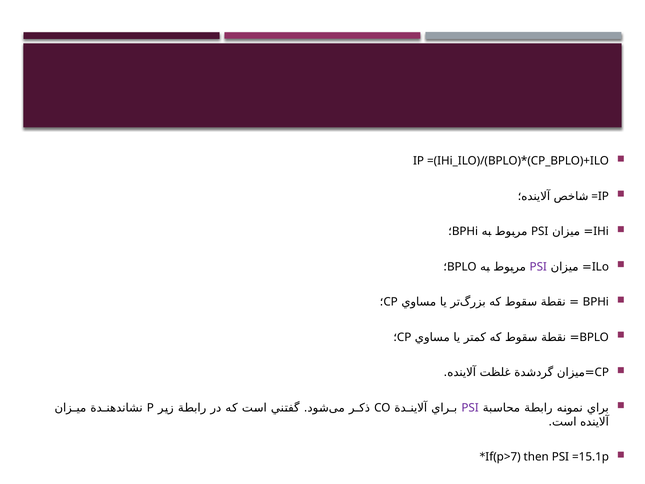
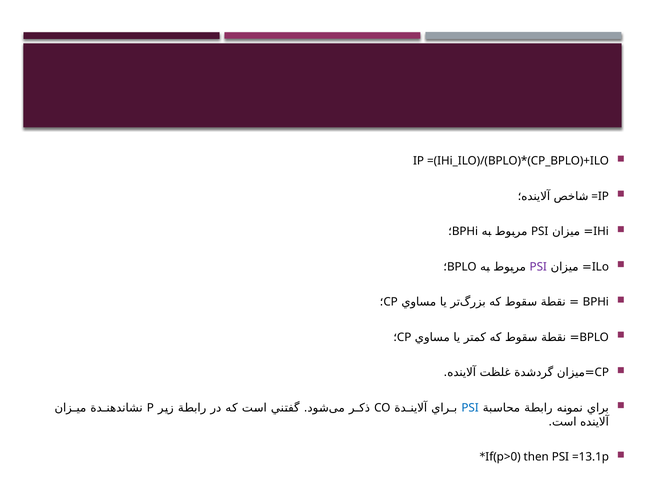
PSI colour: purple -> blue (470, 407)
If(p>7: If(p>7 -> If(p>0 (503, 457)
=15.1p: =15.1p -> =13.1p (591, 457)
